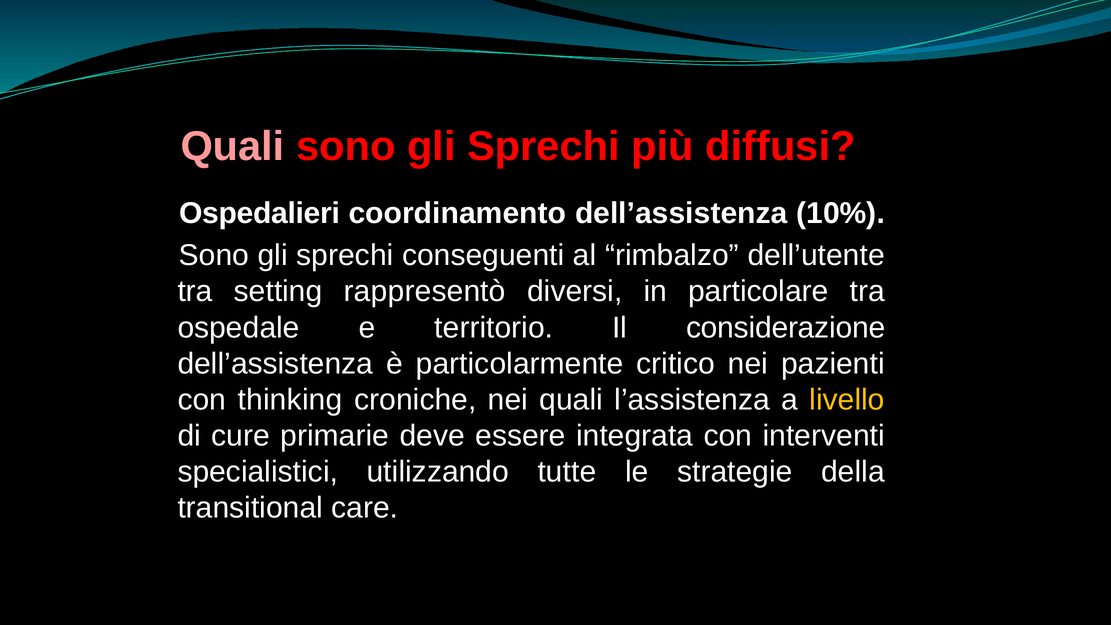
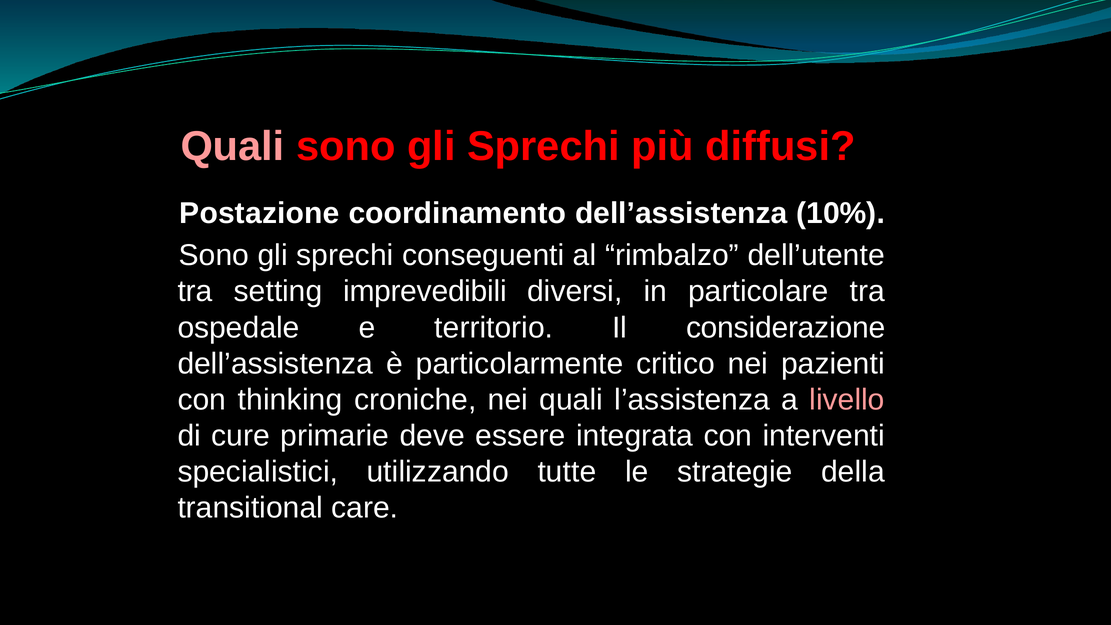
Ospedalieri: Ospedalieri -> Postazione (259, 213)
rappresentò: rappresentò -> imprevedibili (425, 291)
livello colour: yellow -> pink (847, 400)
